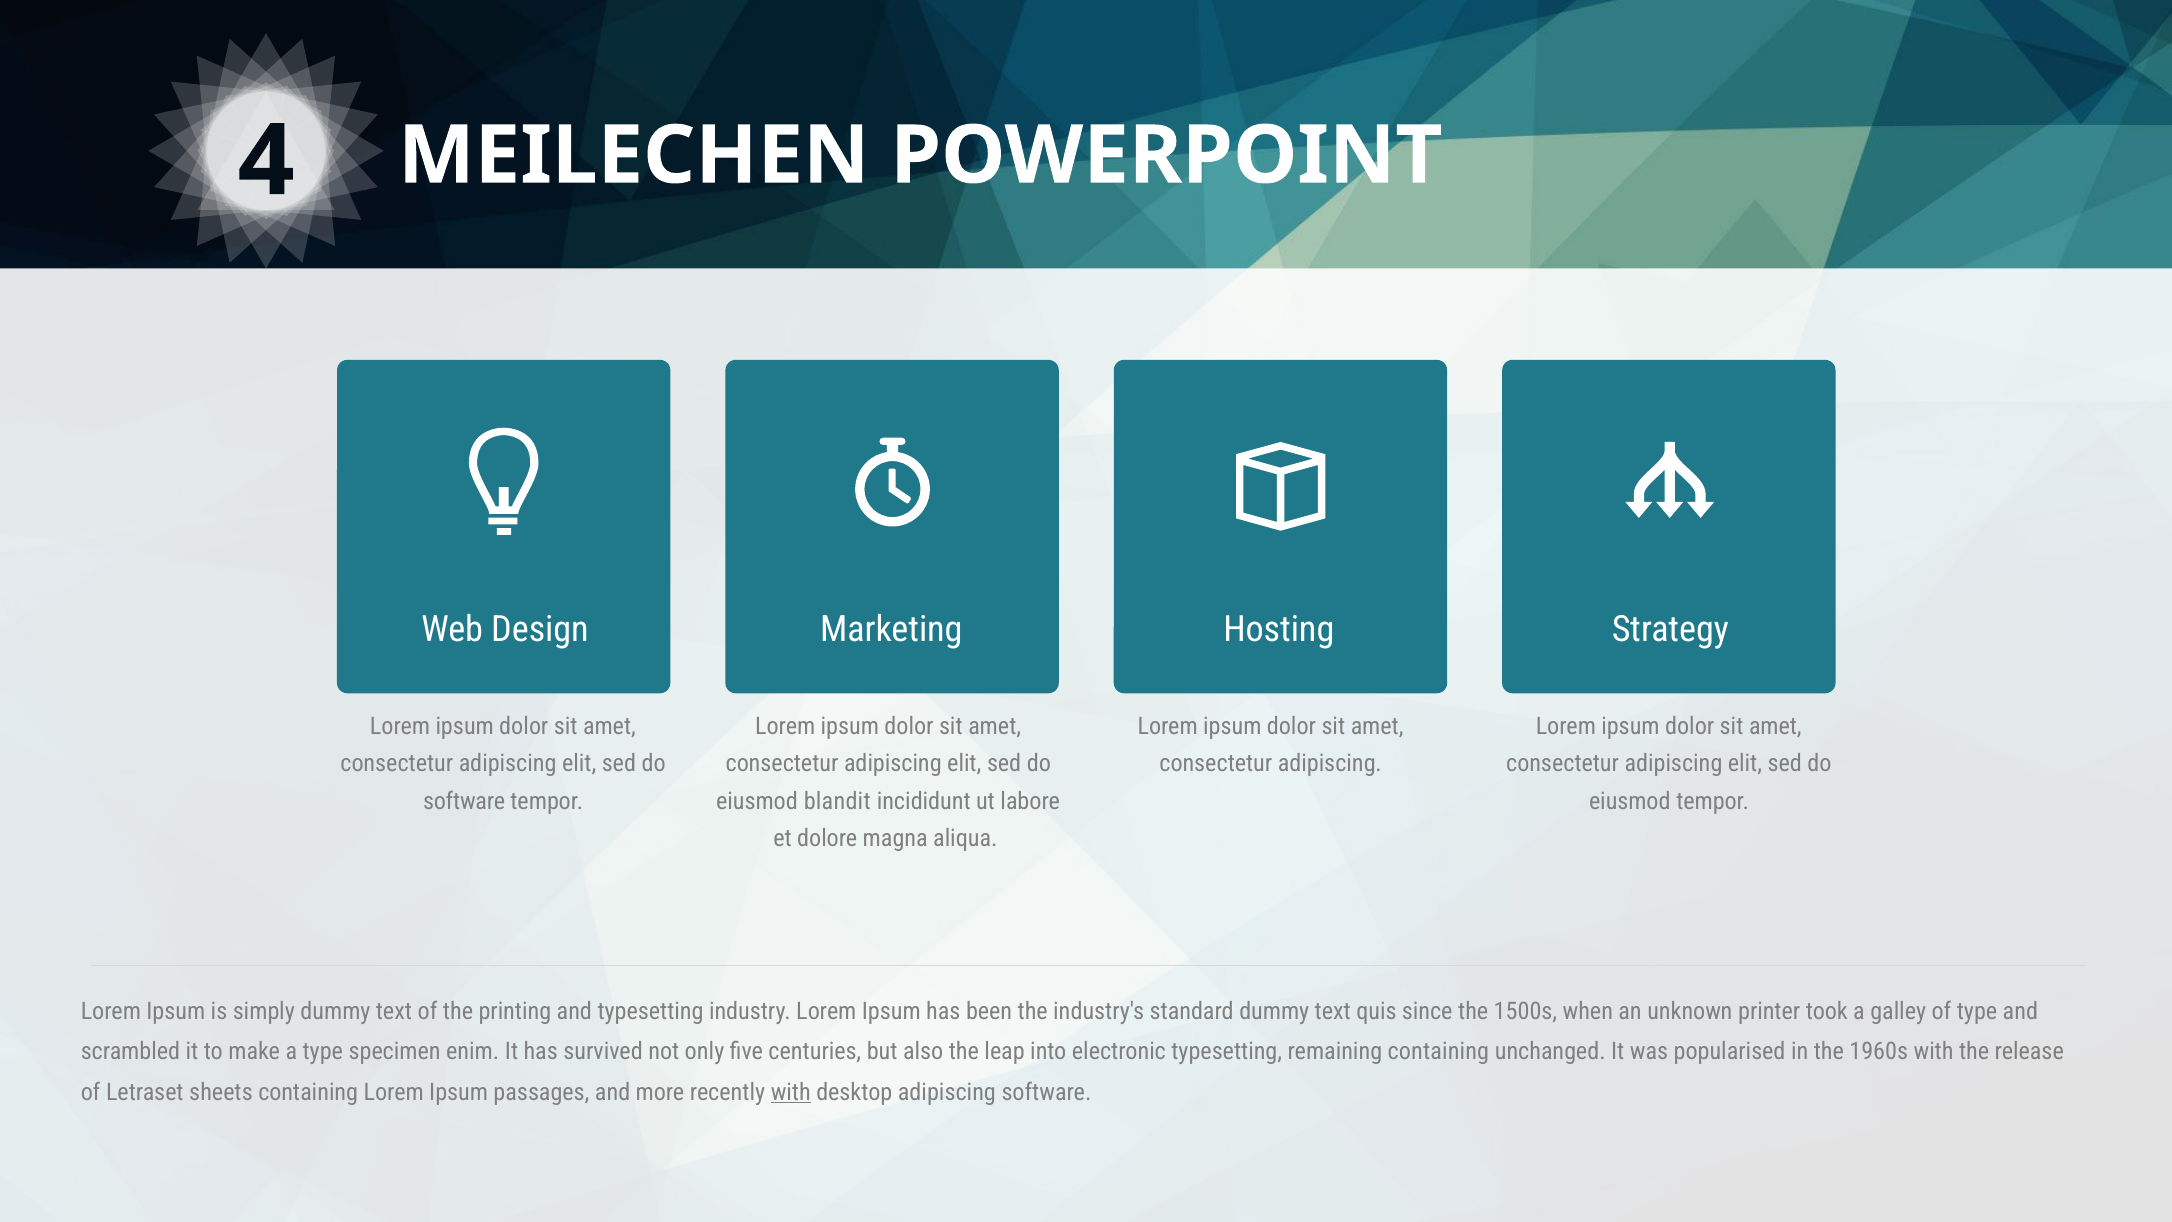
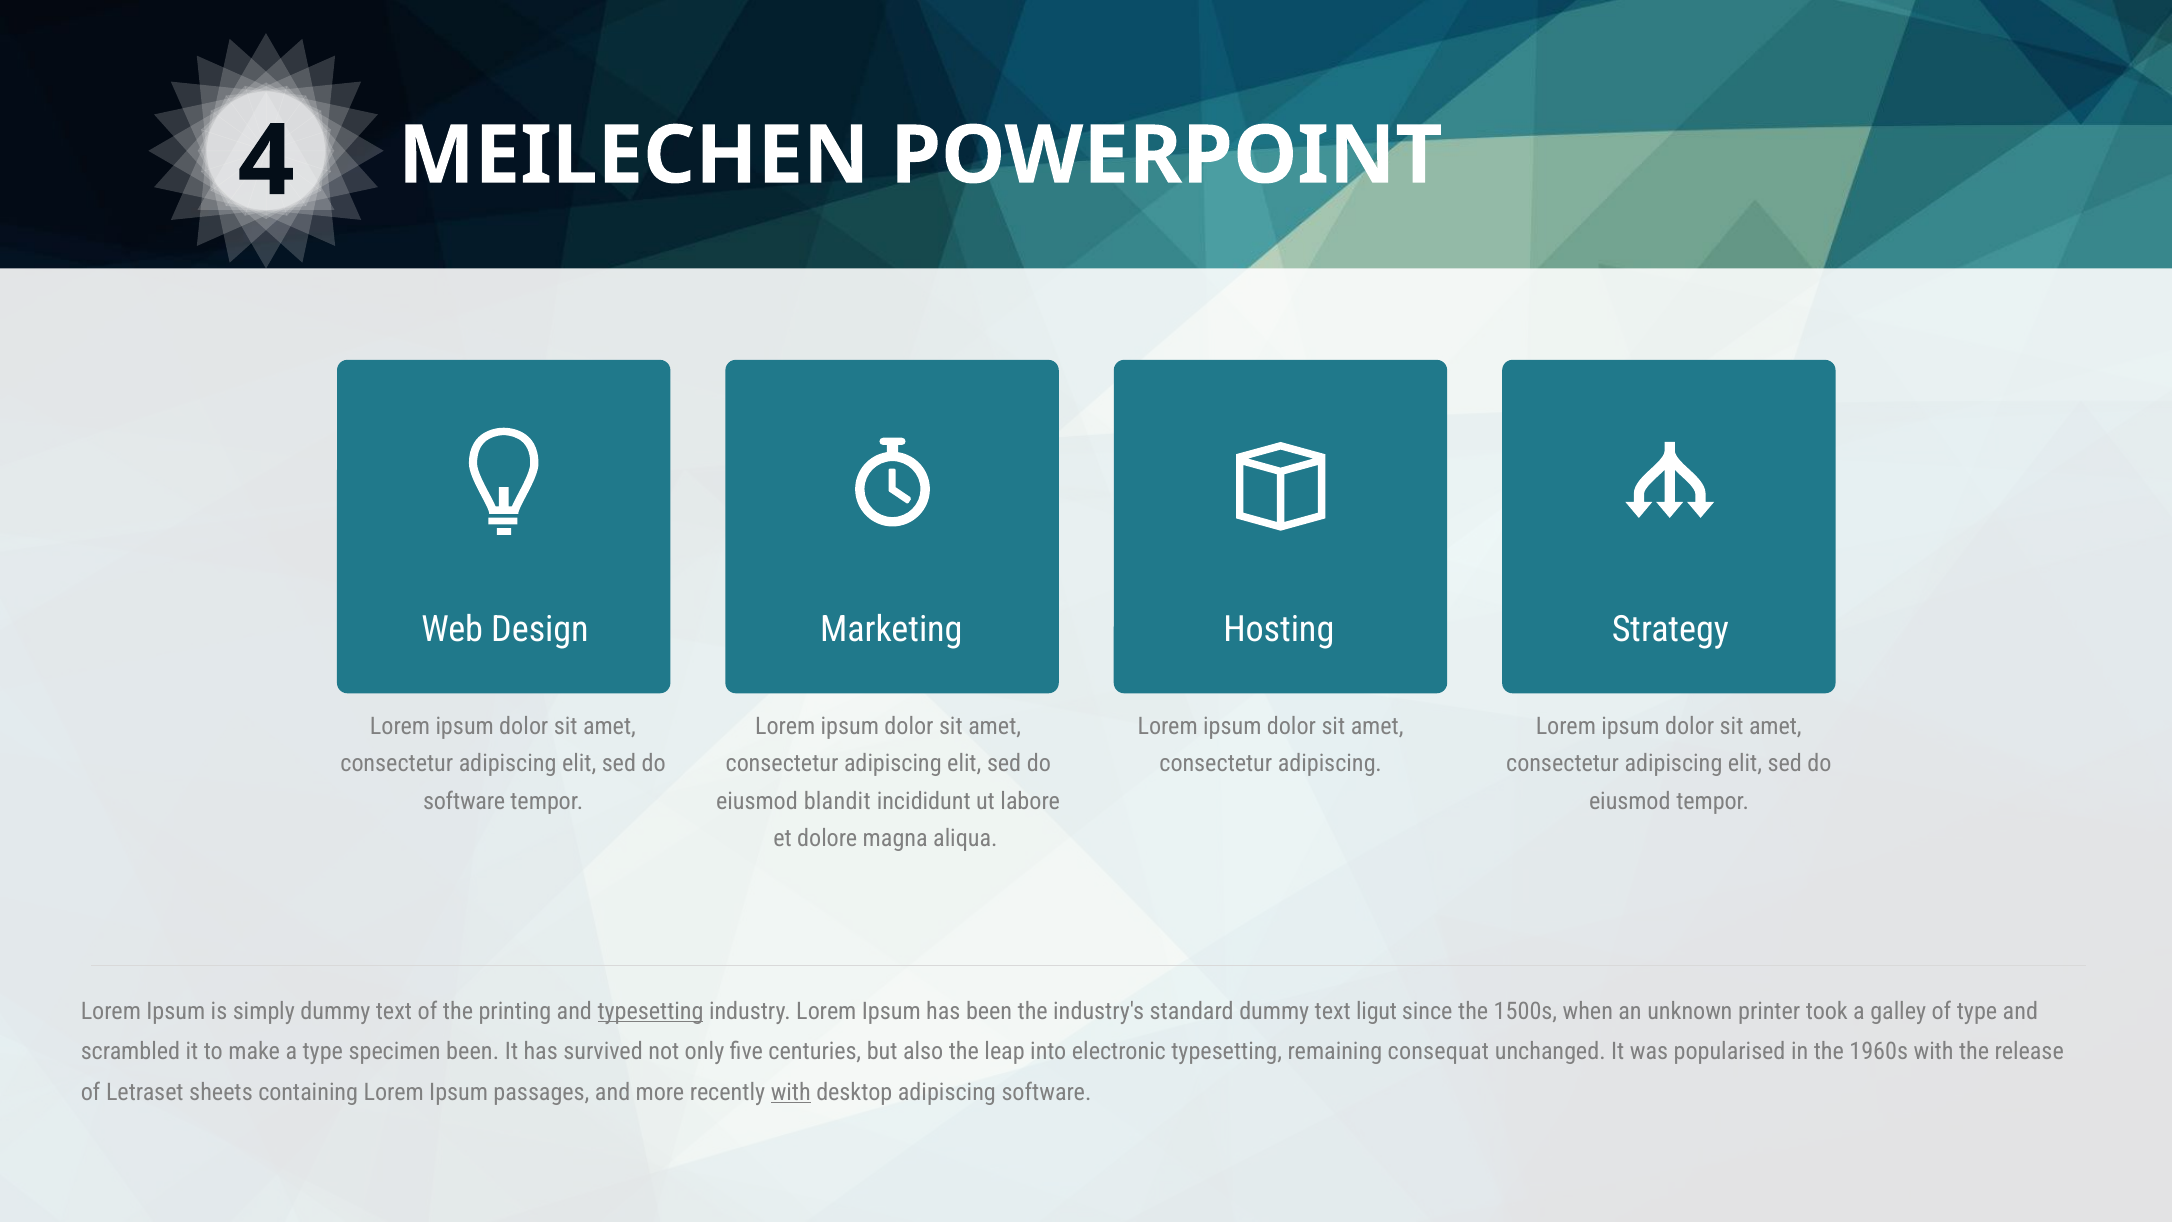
typesetting underline: none -> present (651, 1011)
quis: quis -> ligut (1377, 1011)
specimen enim: enim -> been (473, 1052)
remaining containing: containing -> consequat (1438, 1052)
